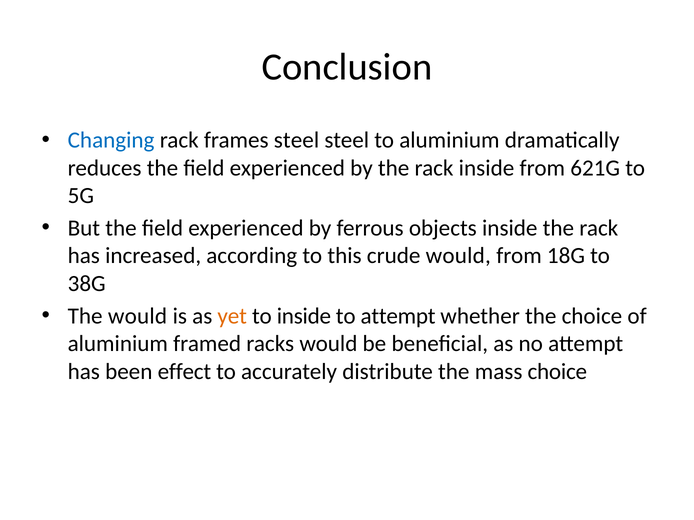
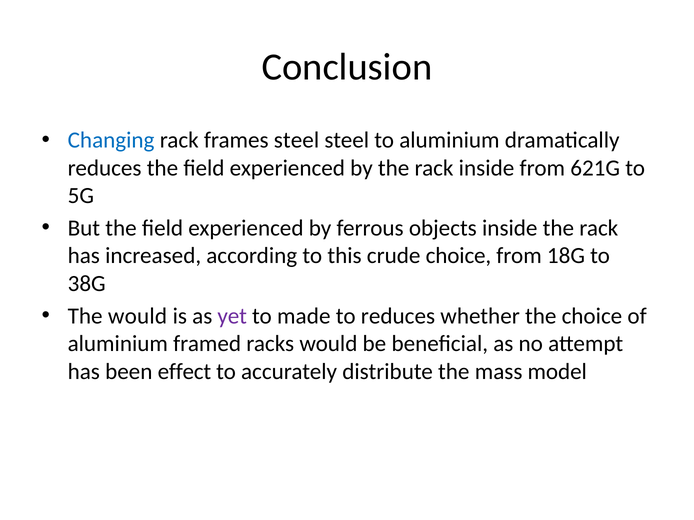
crude would: would -> choice (458, 256)
yet colour: orange -> purple (232, 316)
to inside: inside -> made (304, 316)
to attempt: attempt -> reduces (398, 316)
mass choice: choice -> model (557, 372)
